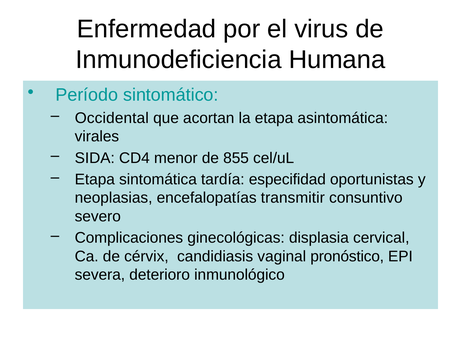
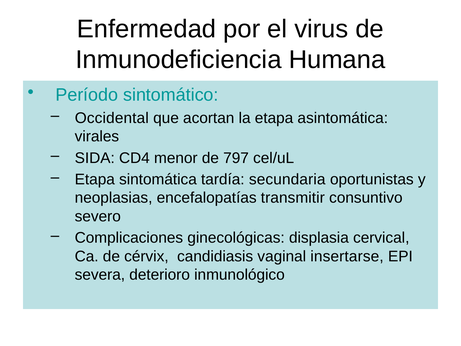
855: 855 -> 797 (236, 158)
especifidad: especifidad -> secundaria (287, 179)
pronóstico: pronóstico -> insertarse (347, 256)
